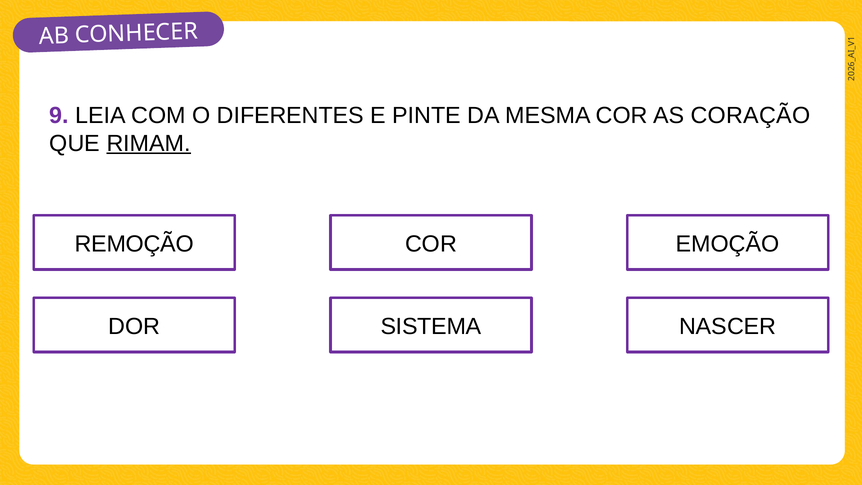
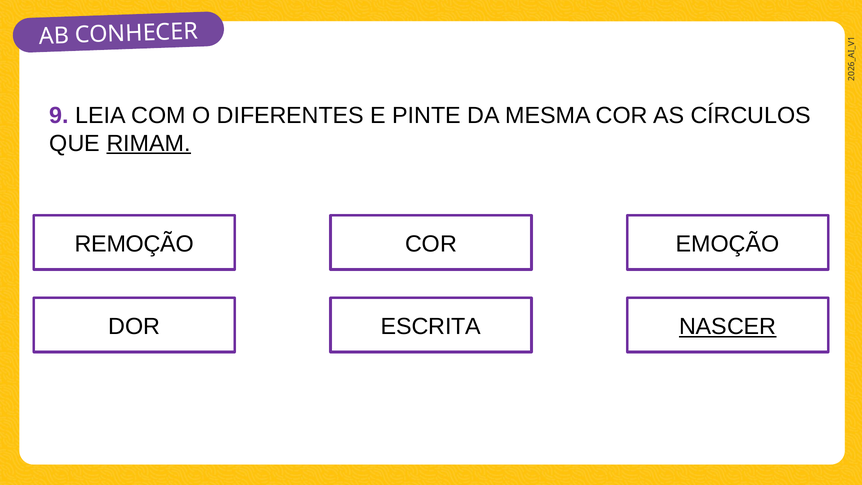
CORAÇÃO: CORAÇÃO -> CÍRCULOS (751, 115)
SISTEMA: SISTEMA -> ESCRITA (431, 327)
NASCER underline: none -> present (728, 327)
